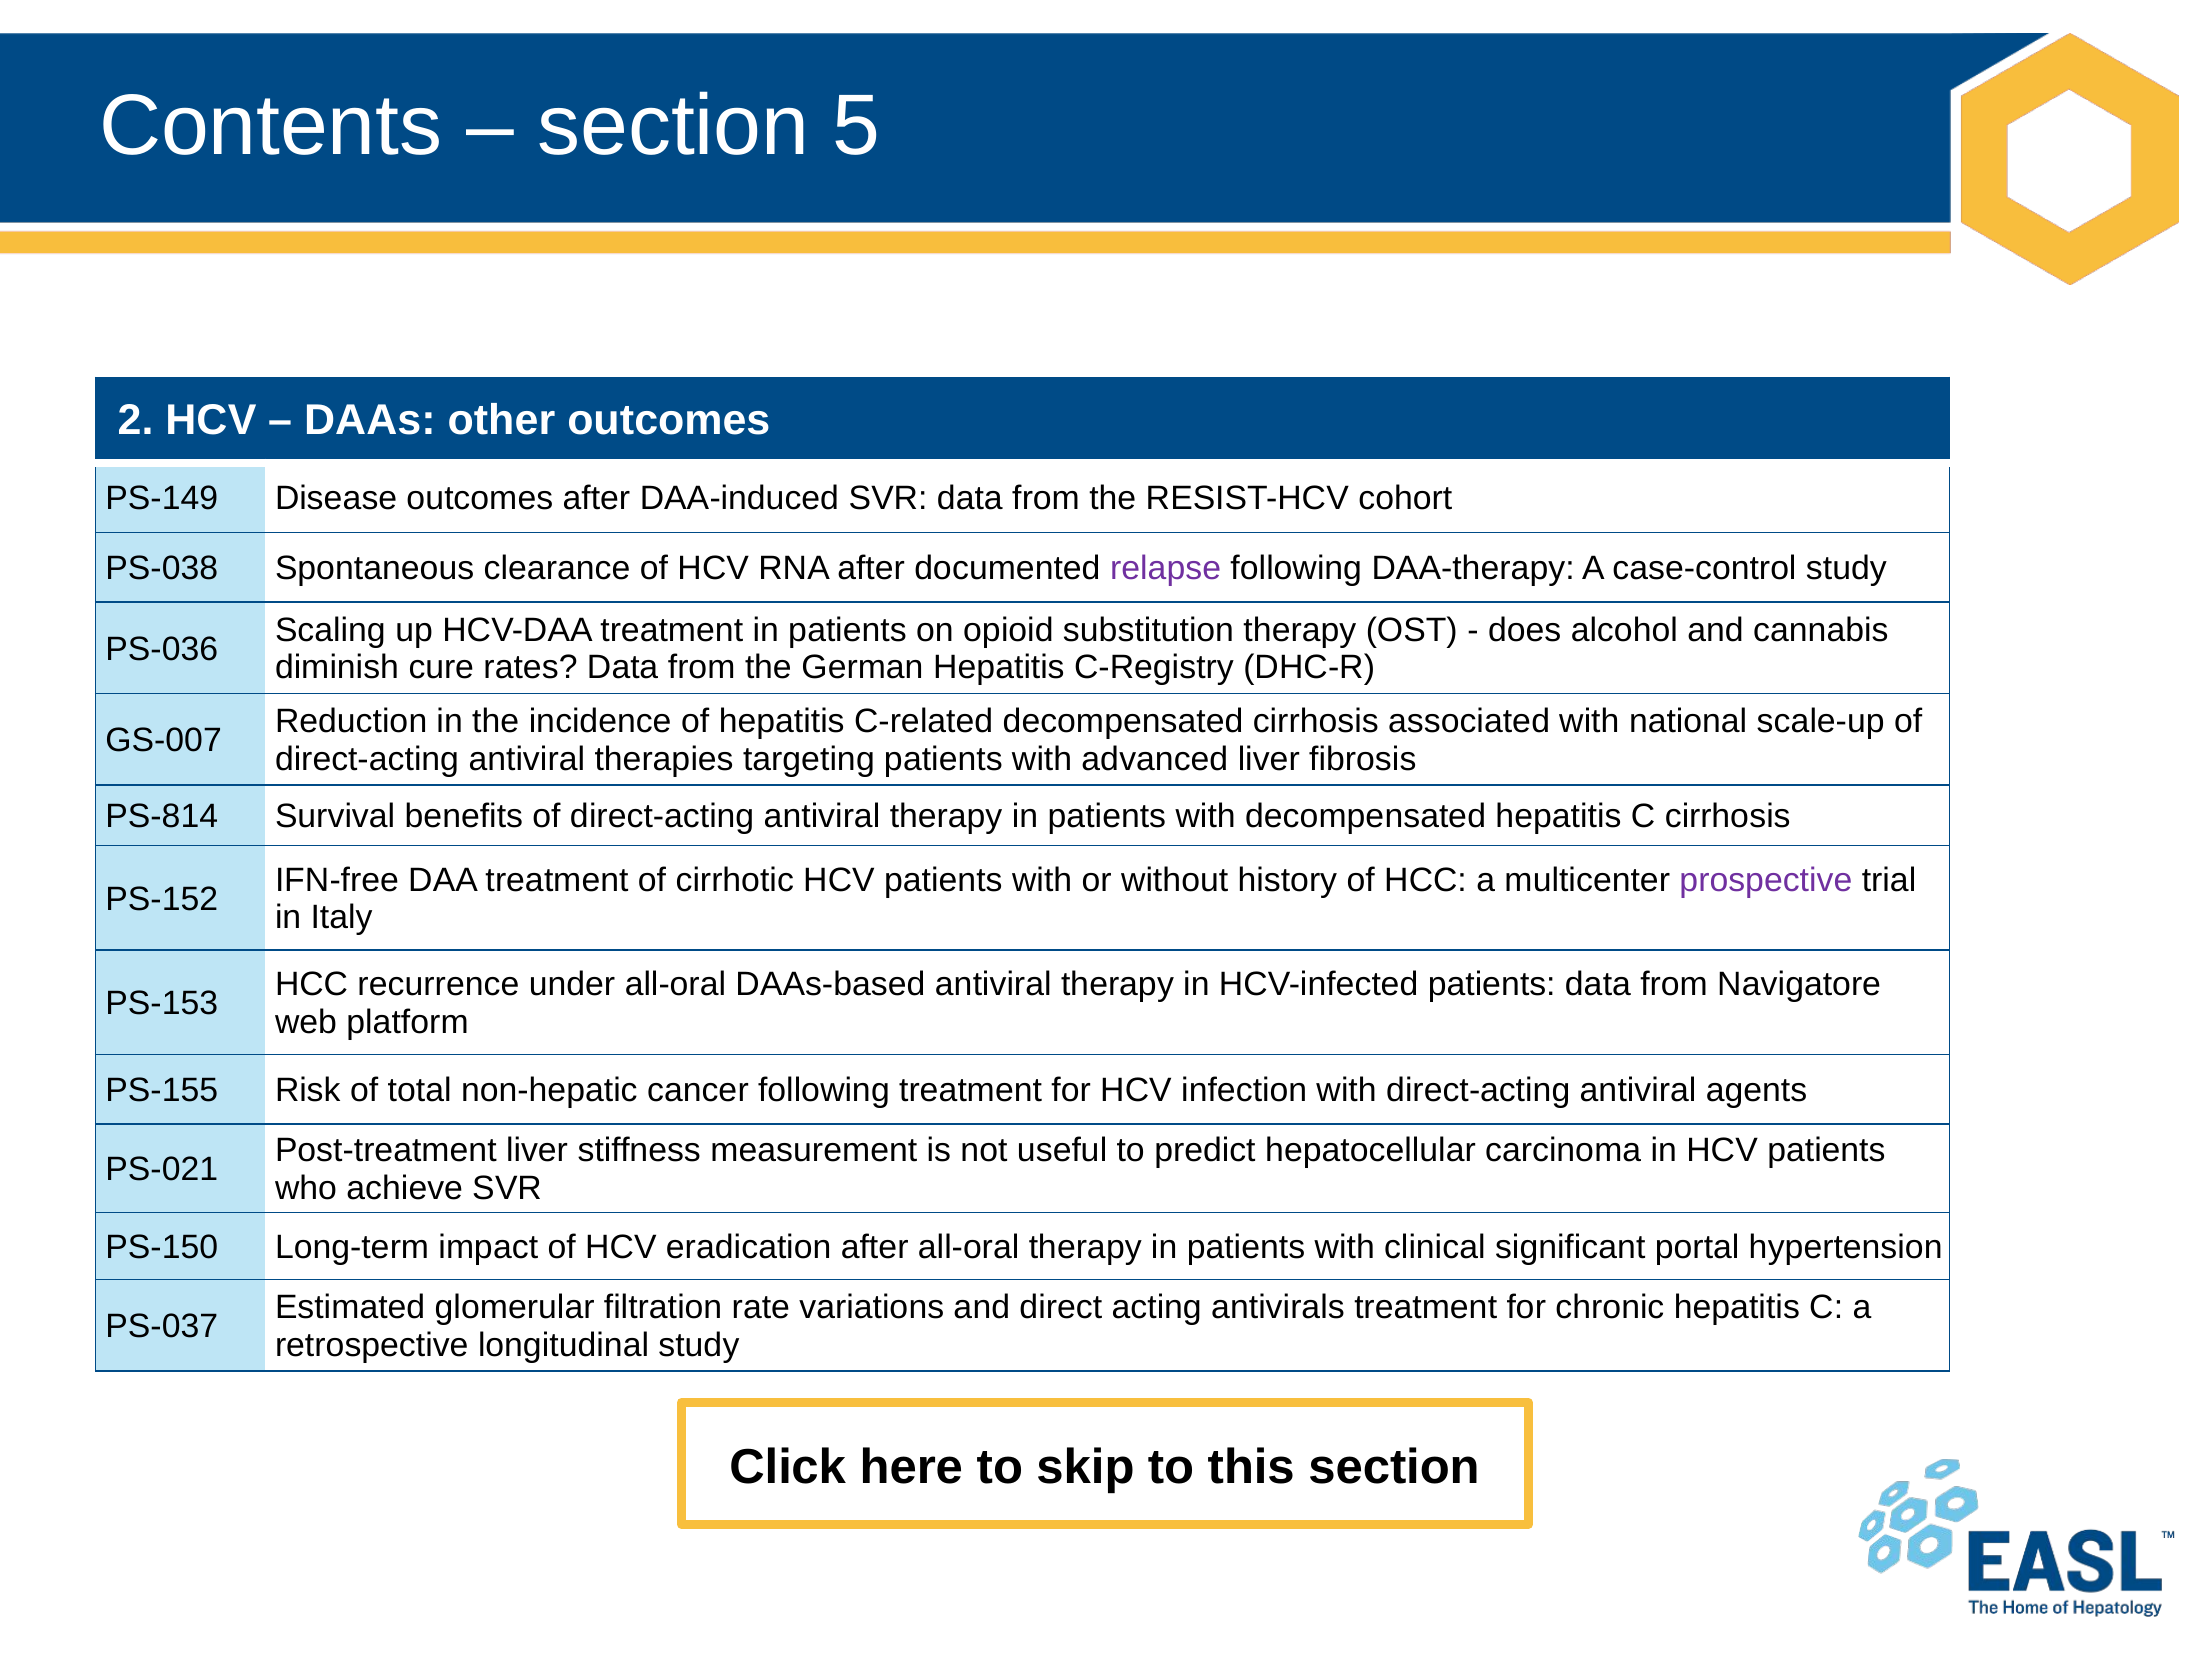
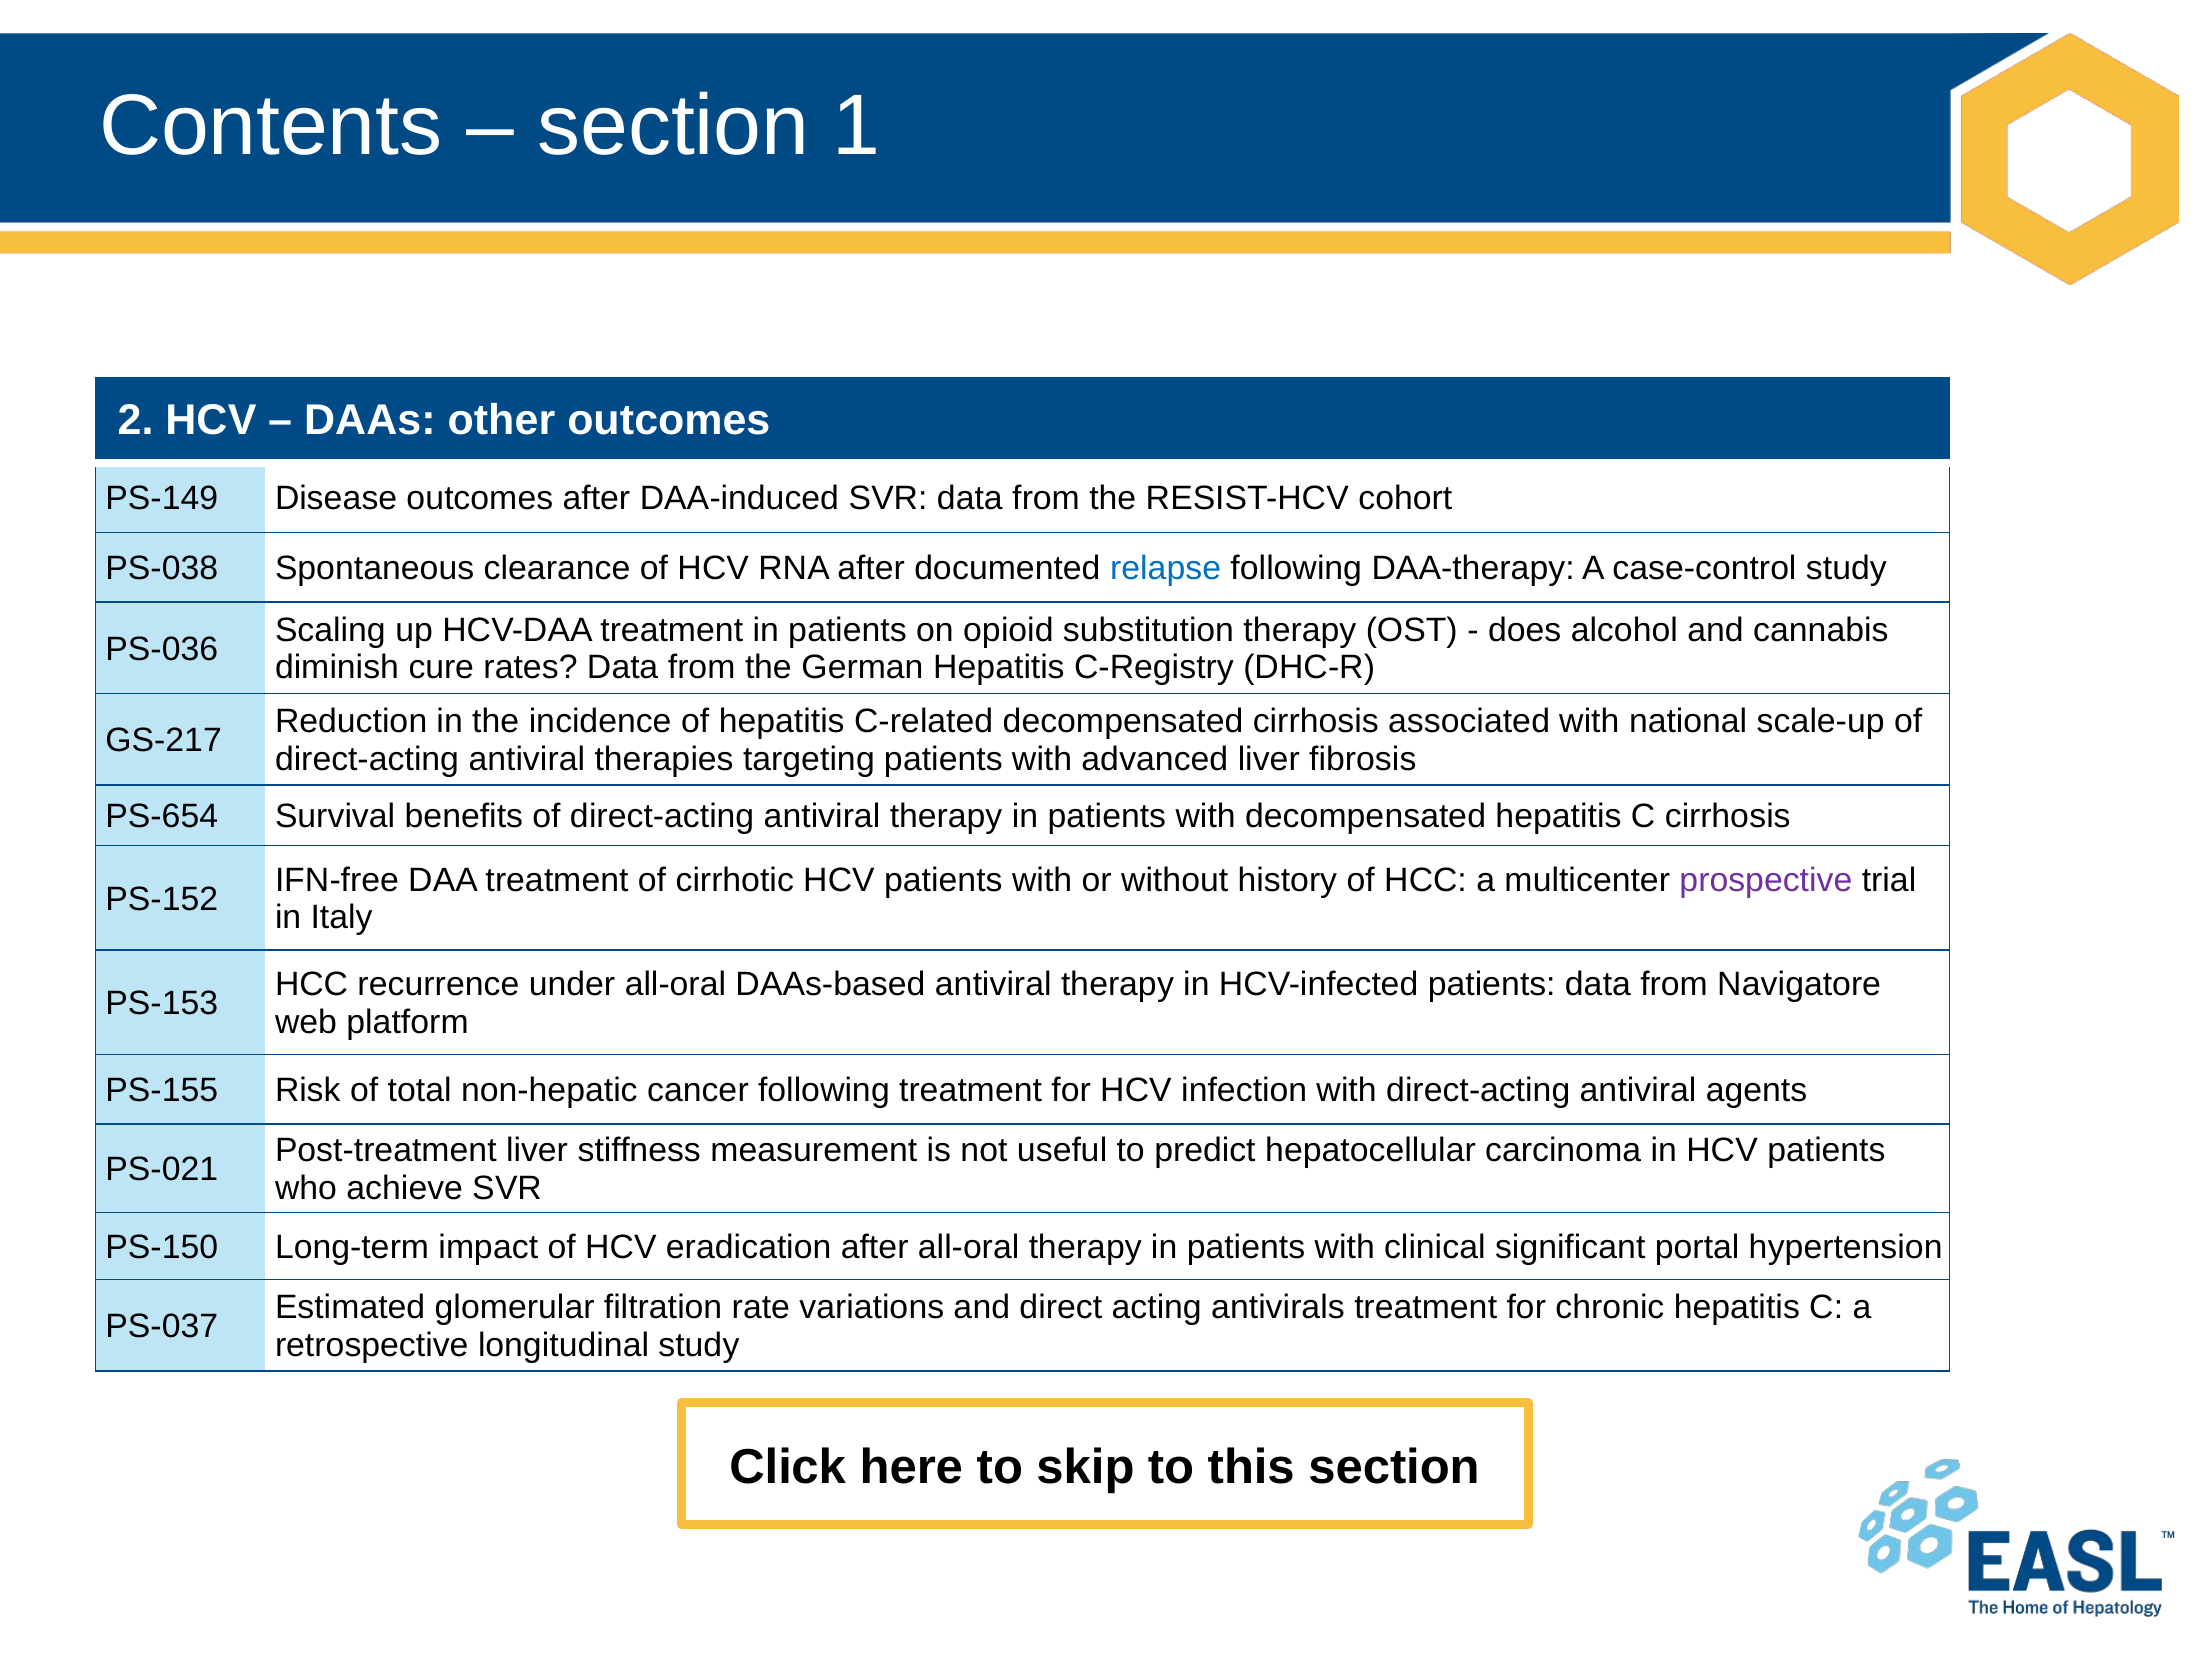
5: 5 -> 1 (857, 127)
relapse colour: purple -> blue (1166, 569)
GS-007: GS-007 -> GS-217 (164, 741)
PS-814: PS-814 -> PS-654 (162, 817)
